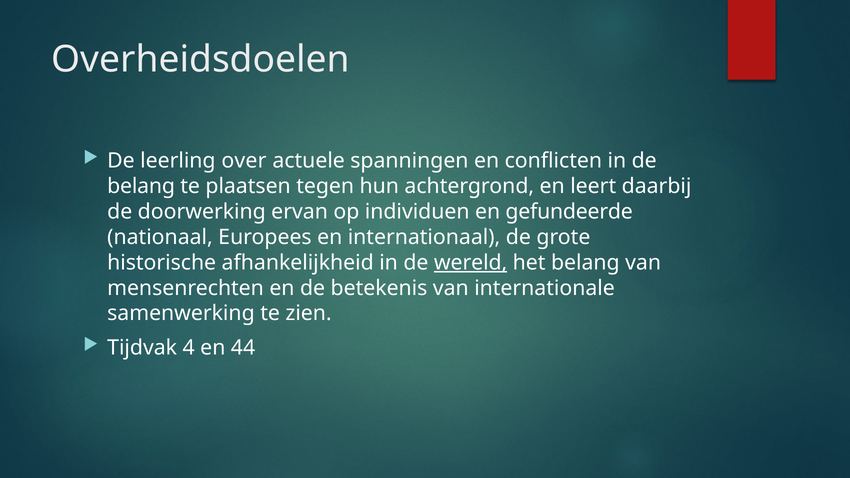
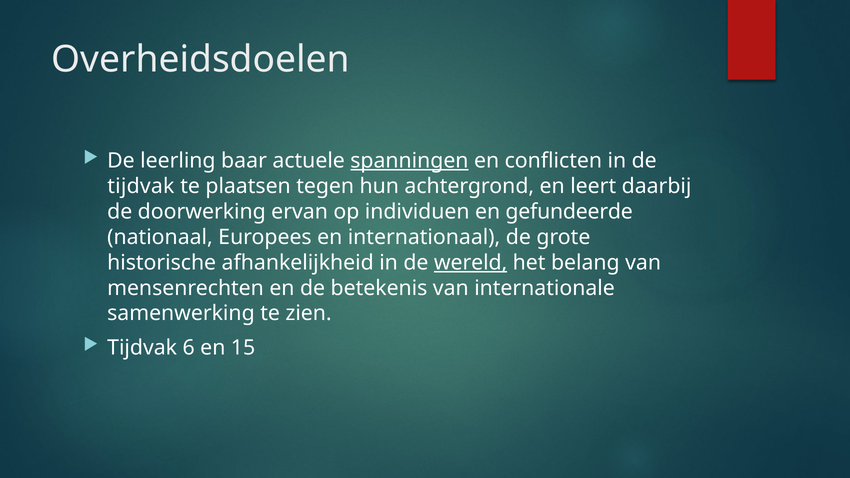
over: over -> baar (244, 161)
spanningen underline: none -> present (409, 161)
belang: belang -> tijdvak (141, 186)
4: 4 -> 6 (189, 348)
44: 44 -> 15 (243, 348)
